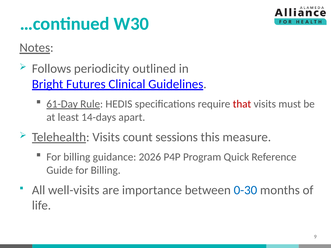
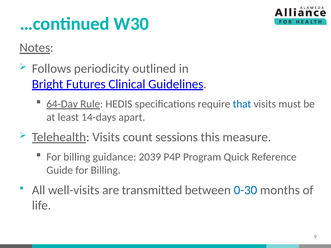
61-Day: 61-Day -> 64-Day (62, 104)
that colour: red -> blue (242, 104)
2026: 2026 -> 2039 (150, 157)
importance: importance -> transmitted (152, 190)
